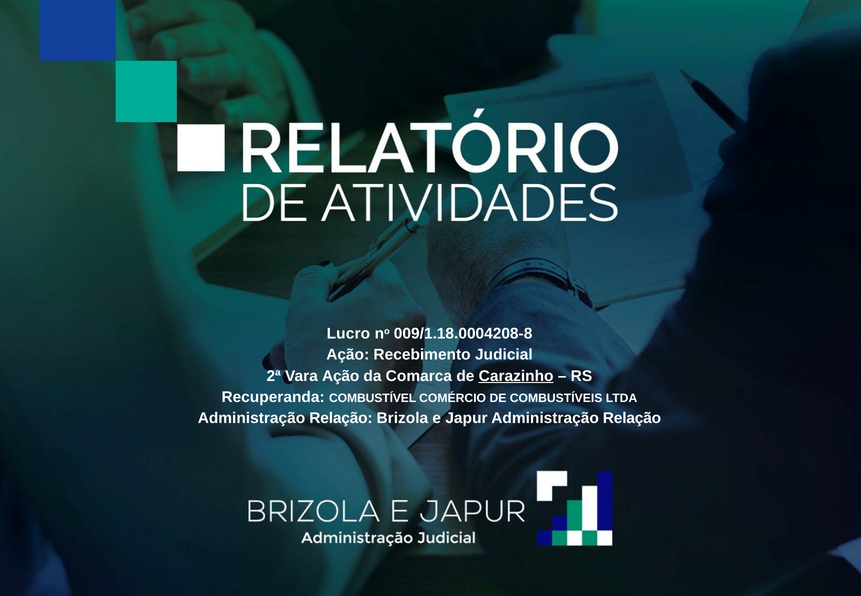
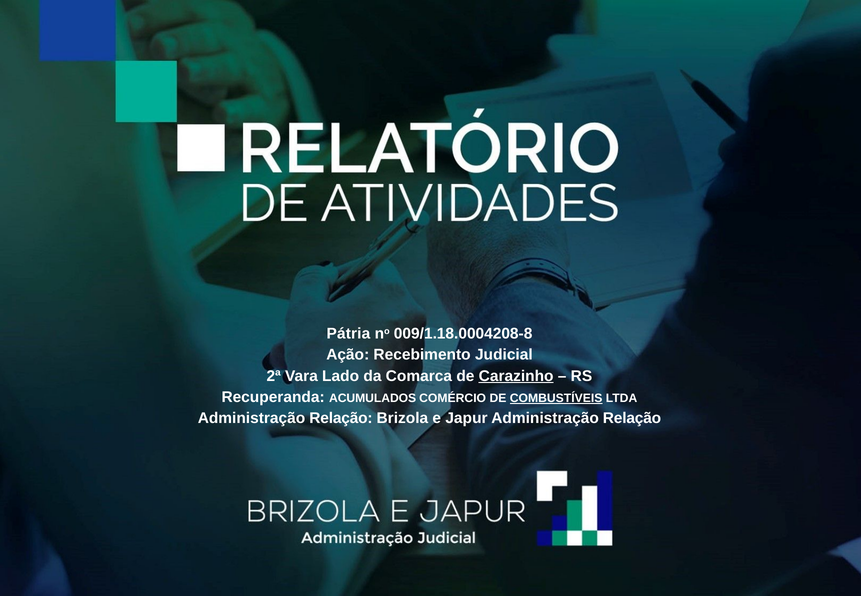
Lucro: Lucro -> Pátria (348, 334)
Vara Ação: Ação -> Lado (341, 376)
COMBUSTÍVEL: COMBUSTÍVEL -> ACUMULADOS (373, 398)
COMBUSTÍVEIS underline: none -> present (556, 398)
